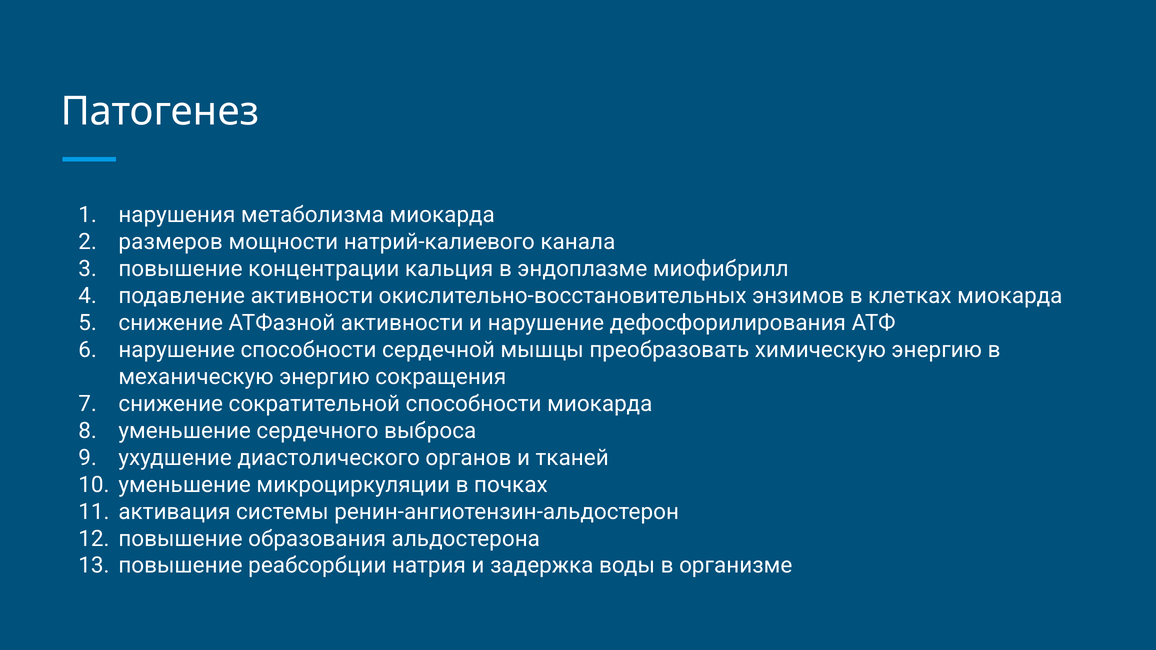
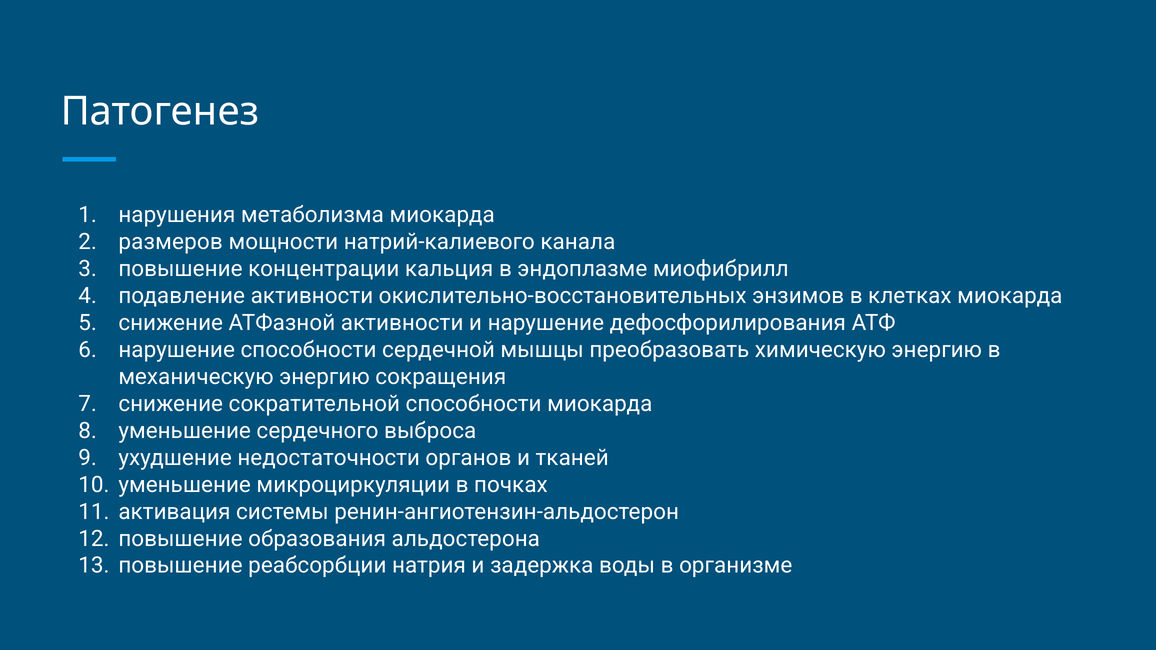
диастолического: диастолического -> недостаточности (329, 458)
